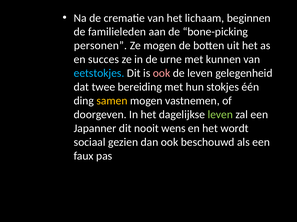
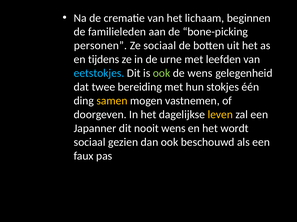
Ze mogen: mogen -> sociaal (160, 46)
succes: succes -> tijdens (104, 60)
kunnen: kunnen -> leefden (223, 60)
ook colour: pink -> light green (162, 73)
de leven: leven -> wens (200, 73)
leven colour: light green -> yellow (220, 115)
